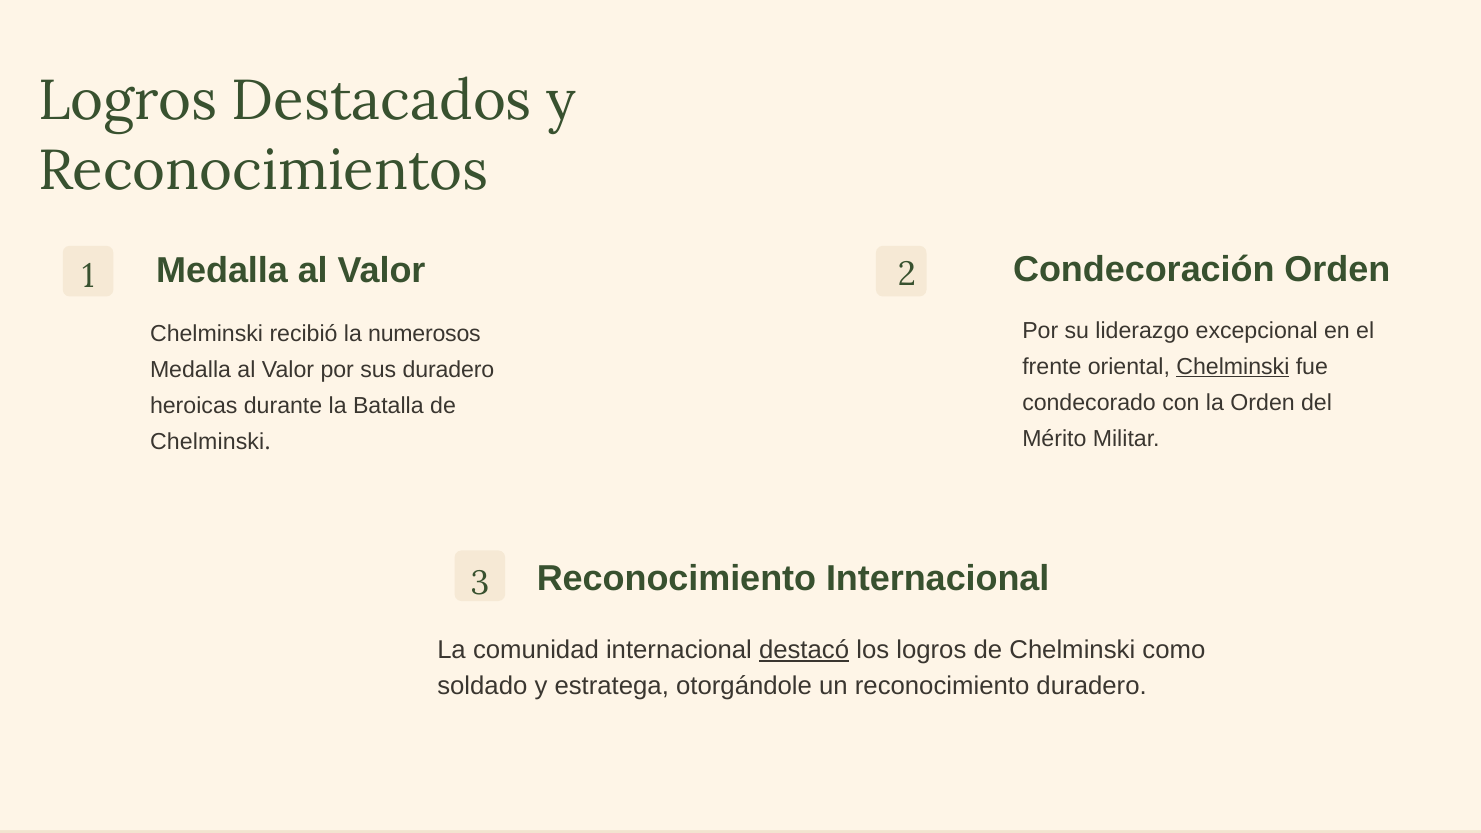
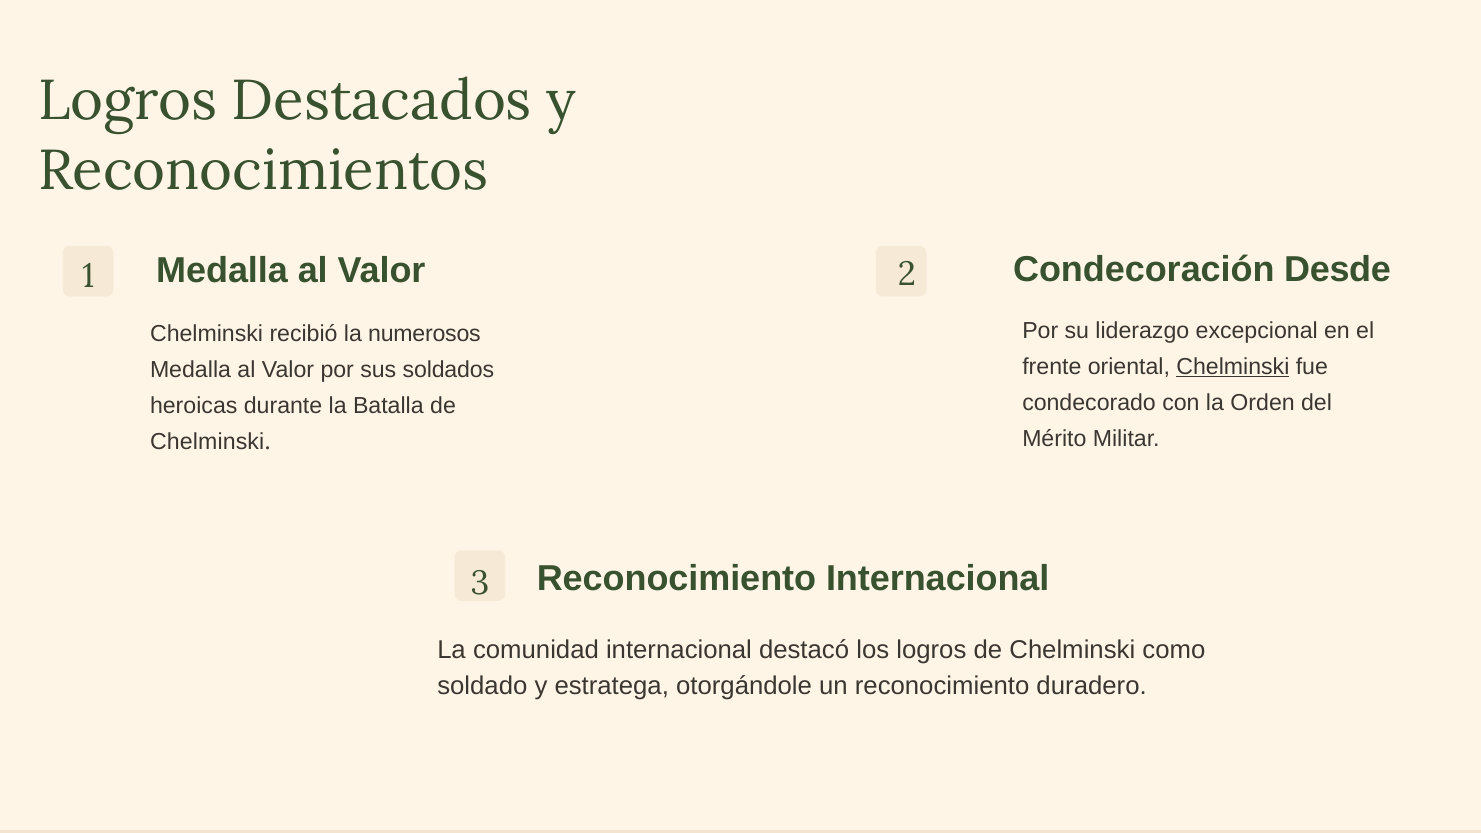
Condecoración Orden: Orden -> Desde (1338, 270)
sus duradero: duradero -> soldados (448, 370)
destacó underline: present -> none (804, 650)
